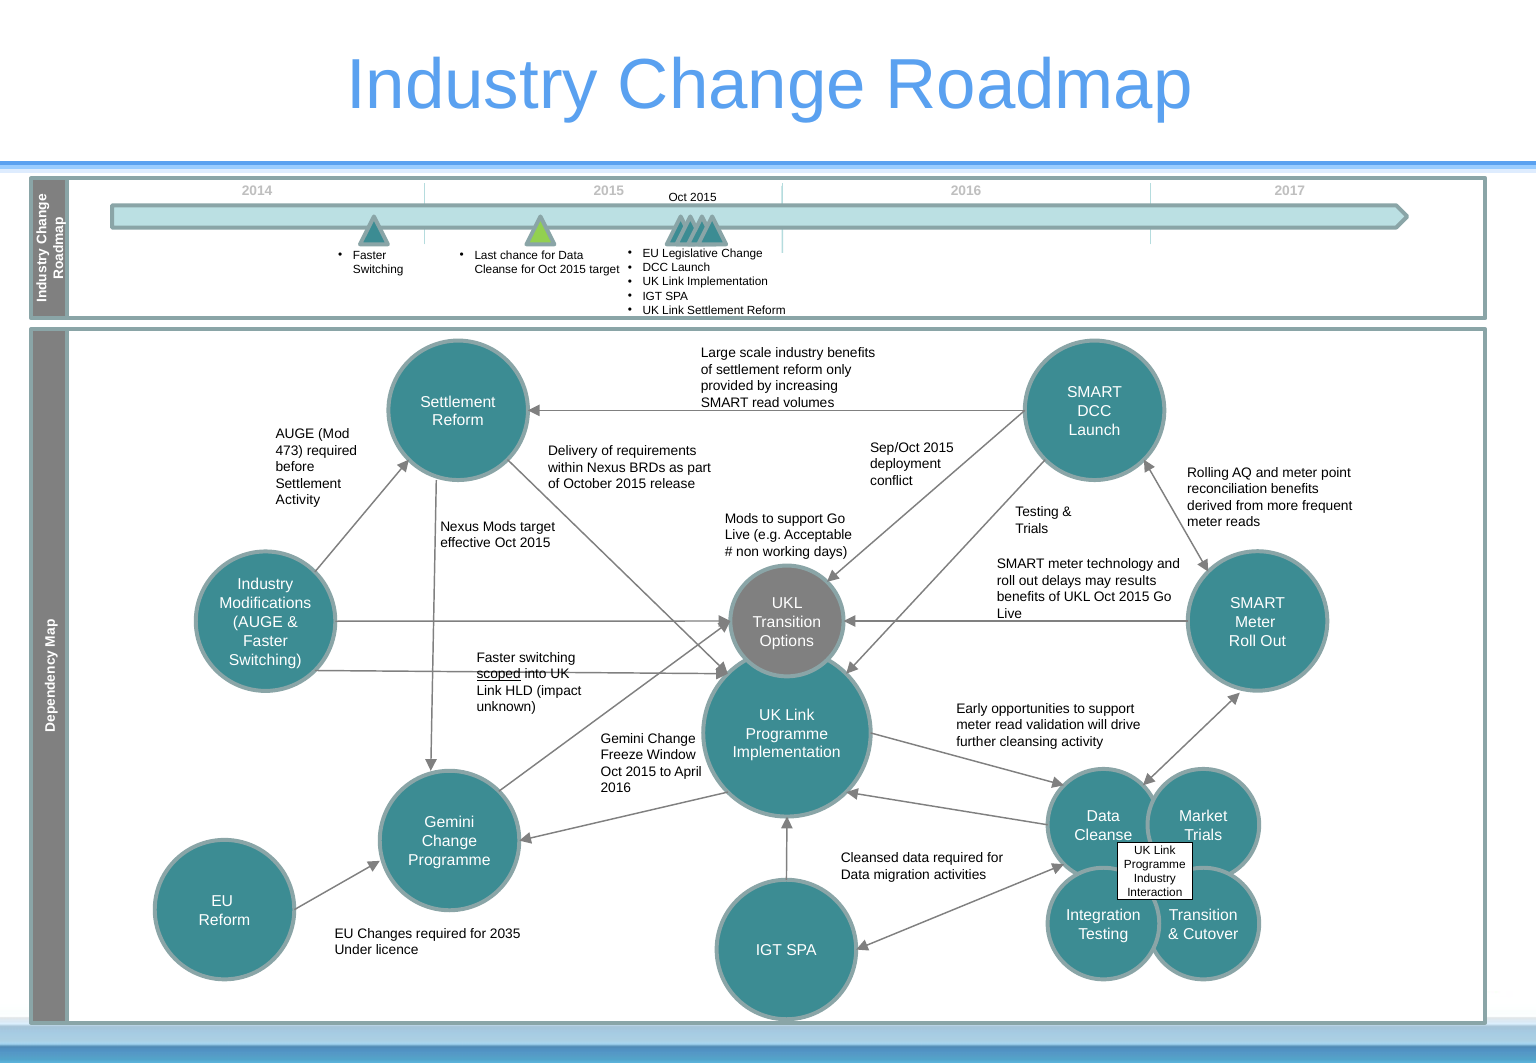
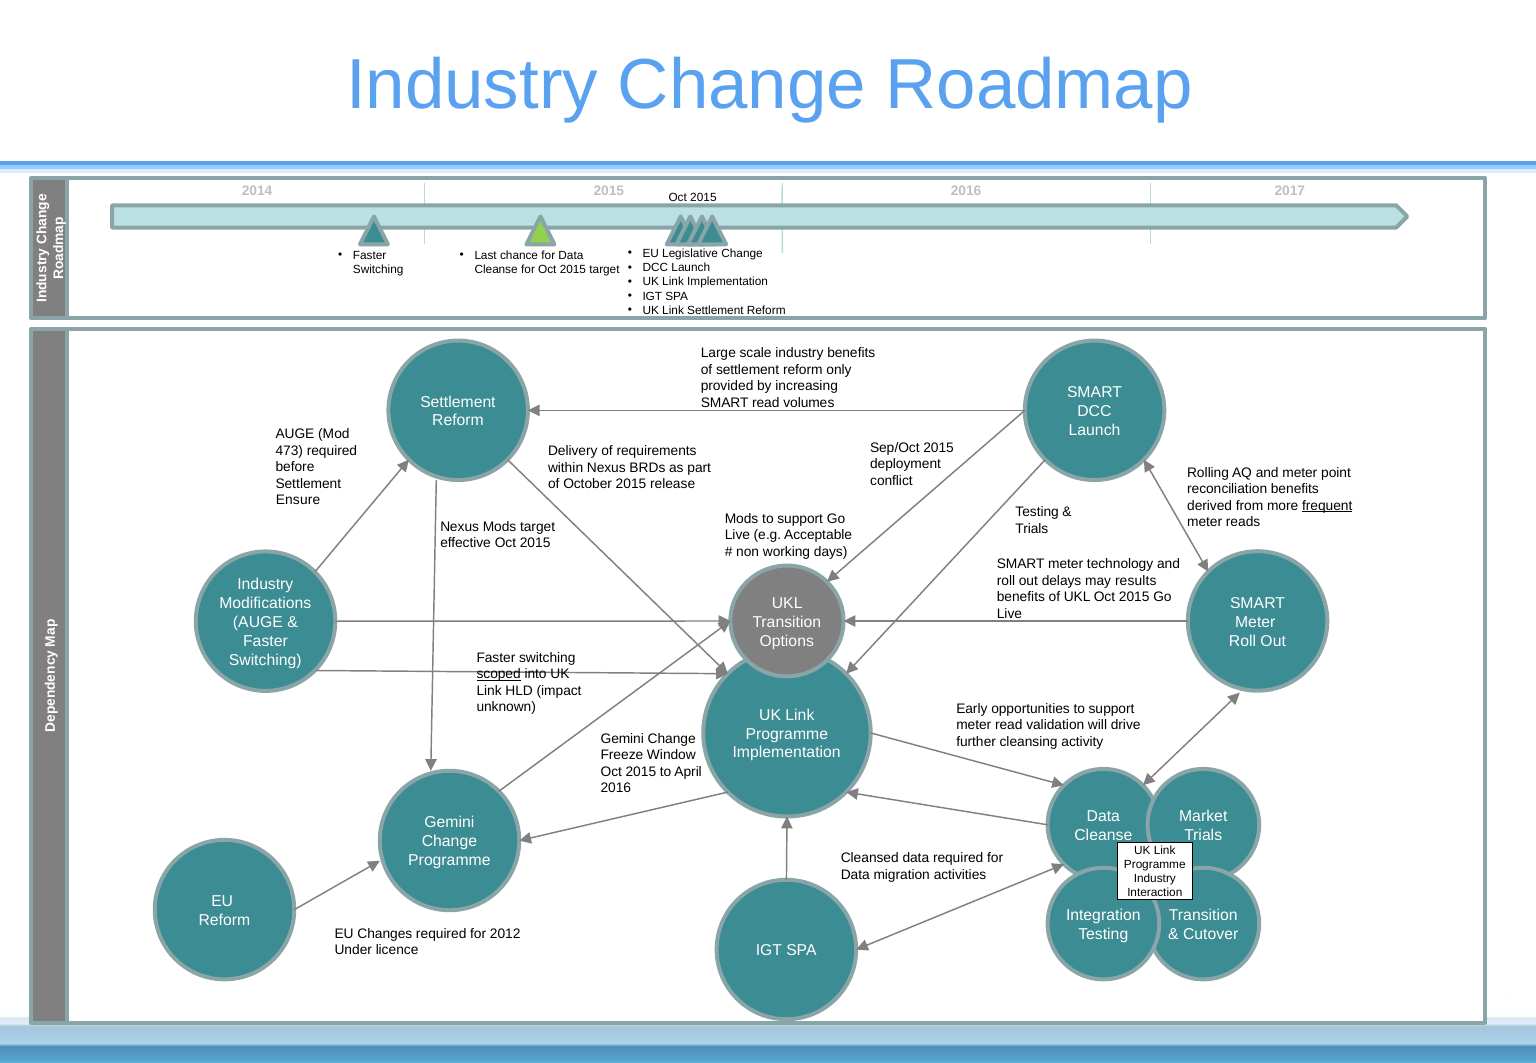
Activity: Activity -> Ensure (298, 501)
frequent underline: none -> present (1327, 506)
2035: 2035 -> 2012 (505, 934)
